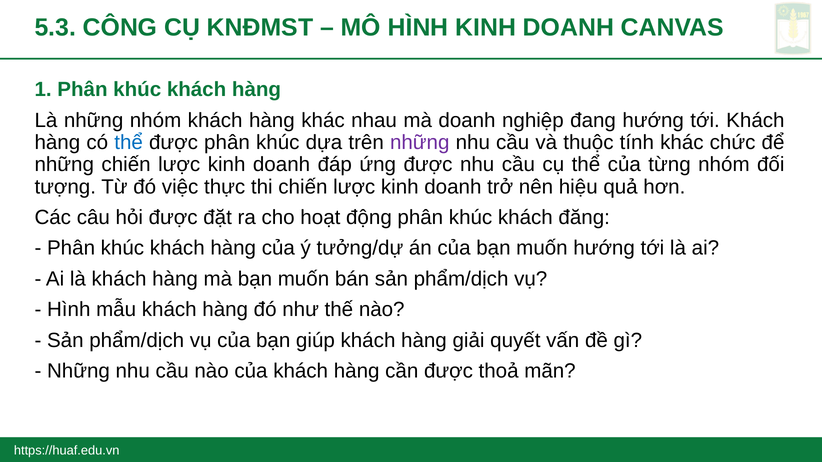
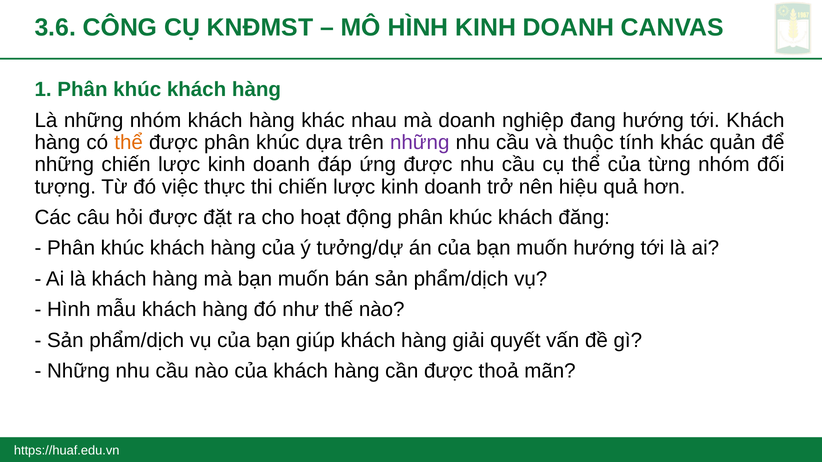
5.3: 5.3 -> 3.6 (55, 27)
thể colour: blue -> orange (129, 143)
chức: chức -> quản (733, 143)
